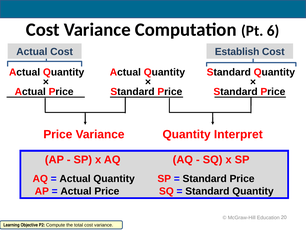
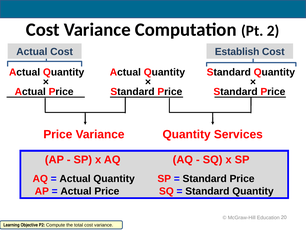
6: 6 -> 2 (273, 31)
Interpret: Interpret -> Services (238, 134)
